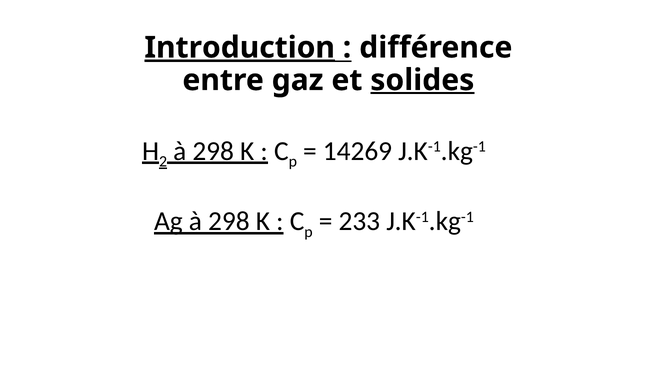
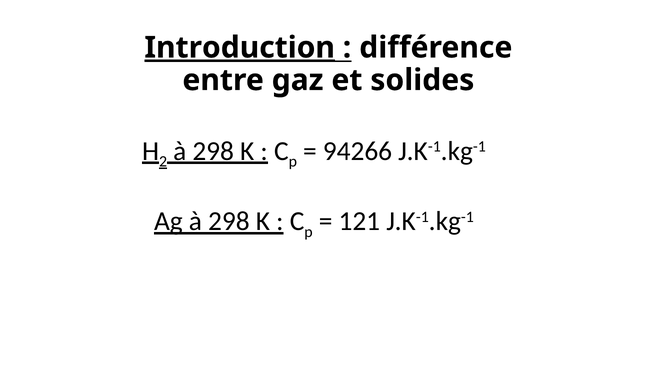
solides underline: present -> none (422, 80)
14269: 14269 -> 94266 (357, 151)
233: 233 -> 121 (359, 221)
